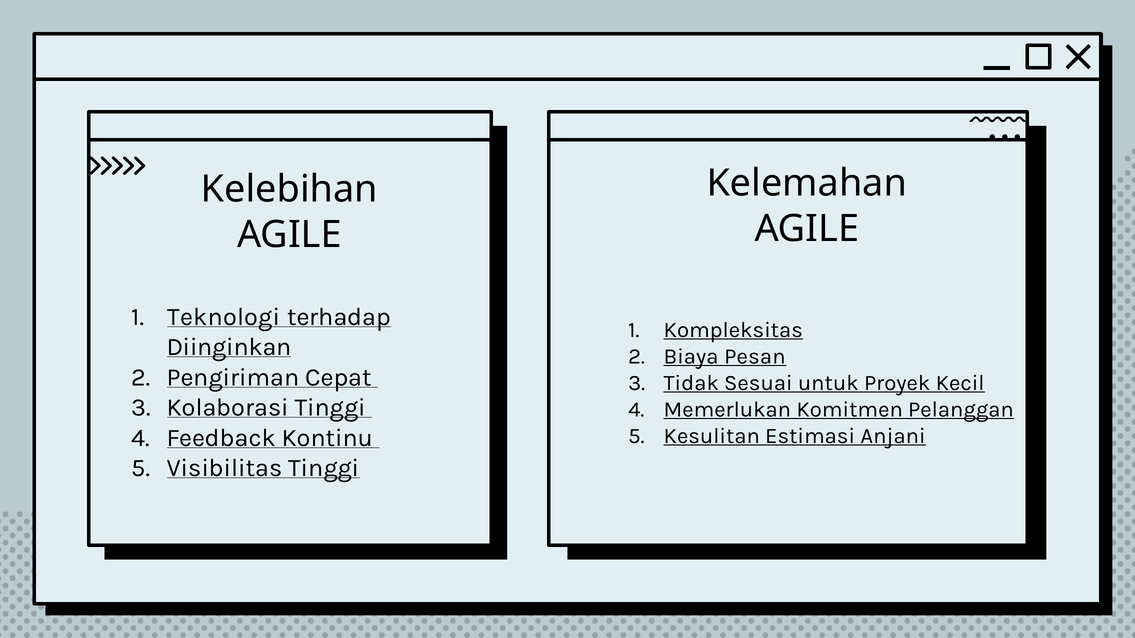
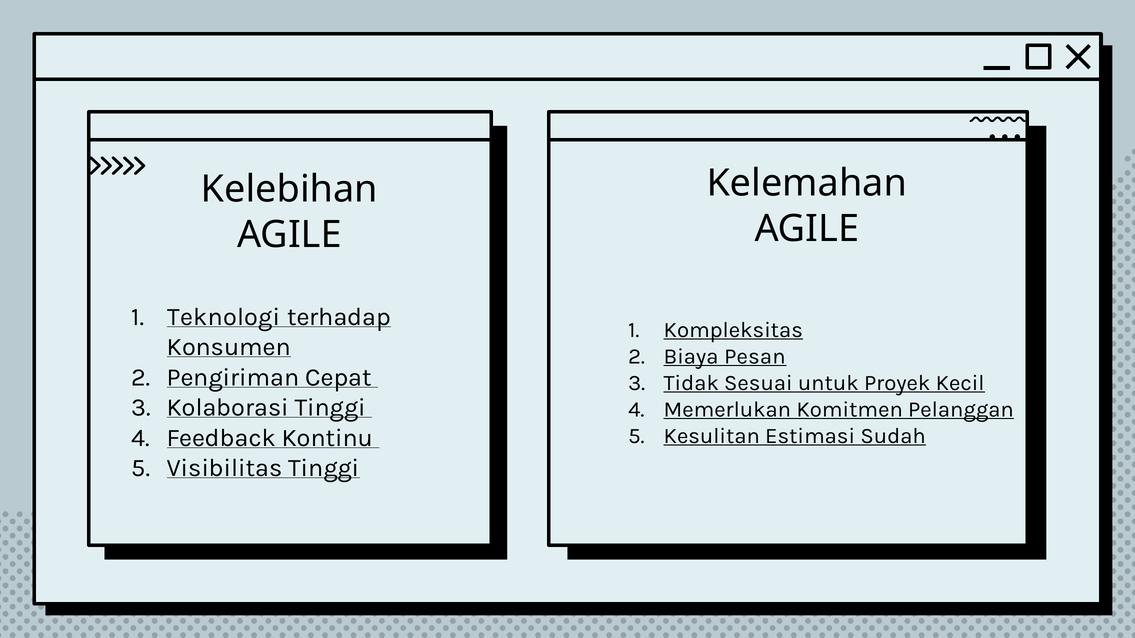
Diinginkan: Diinginkan -> Konsumen (229, 347)
Anjani: Anjani -> Sudah (893, 436)
